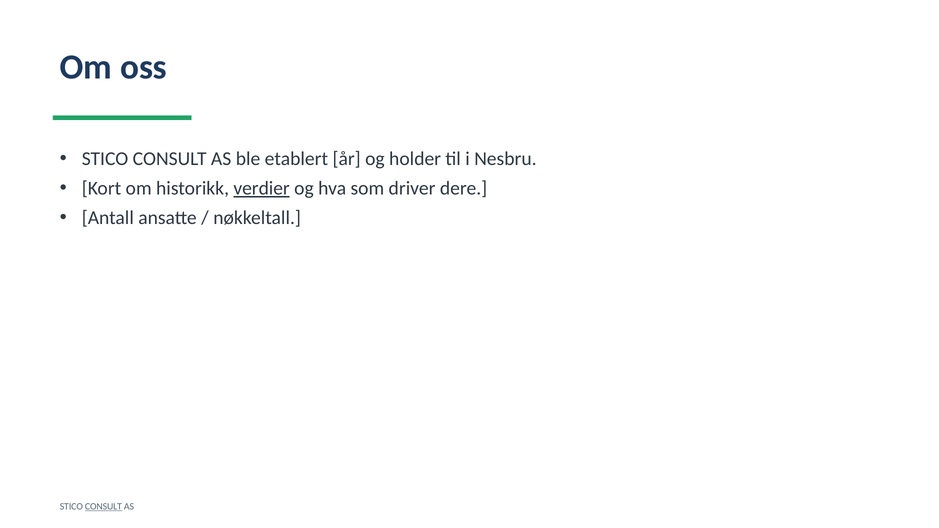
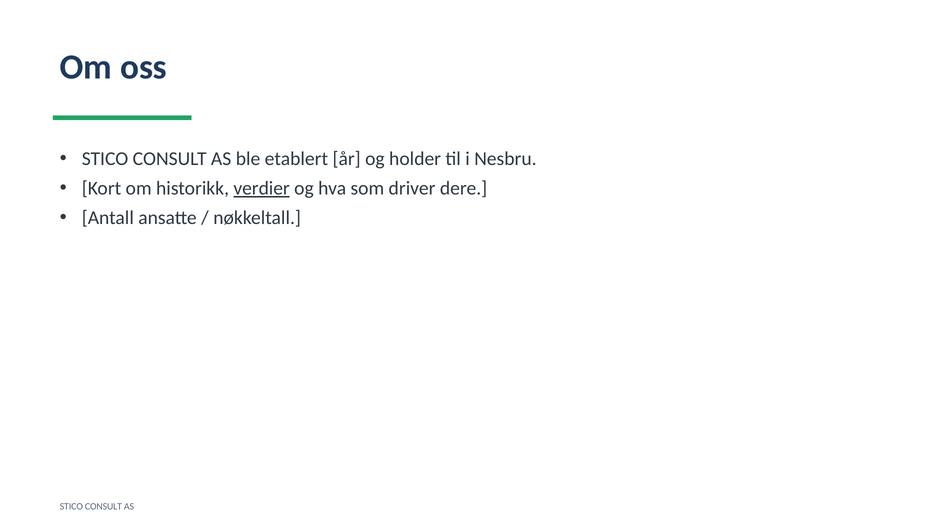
CONSULT underline: present -> none (103, 507)
